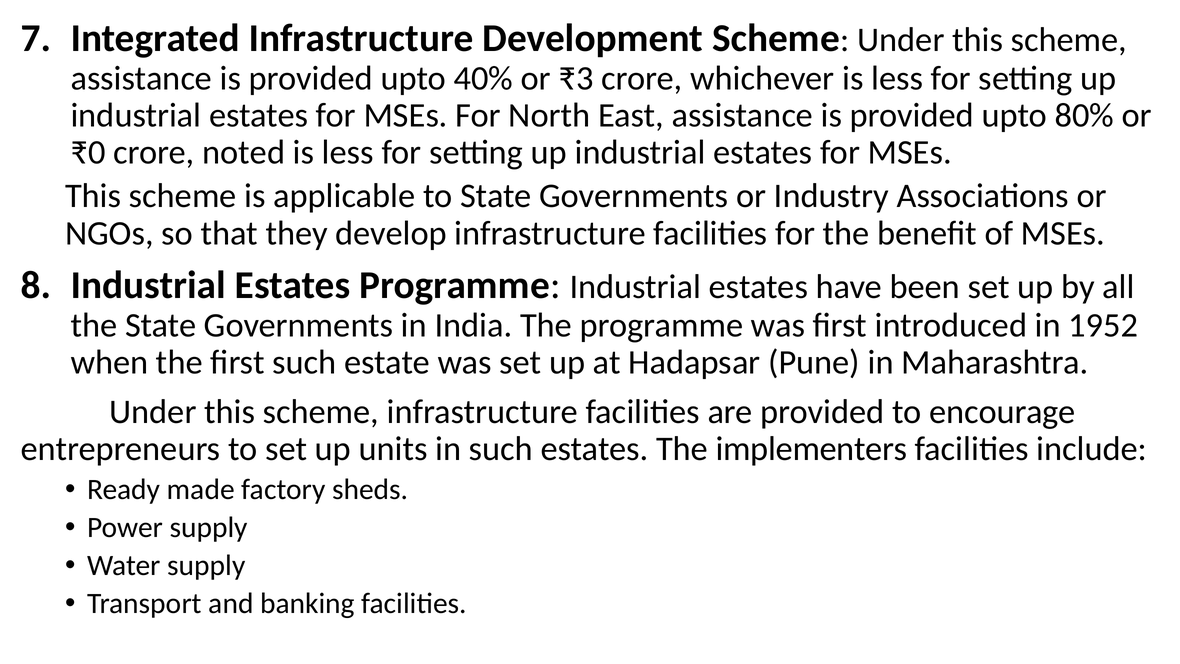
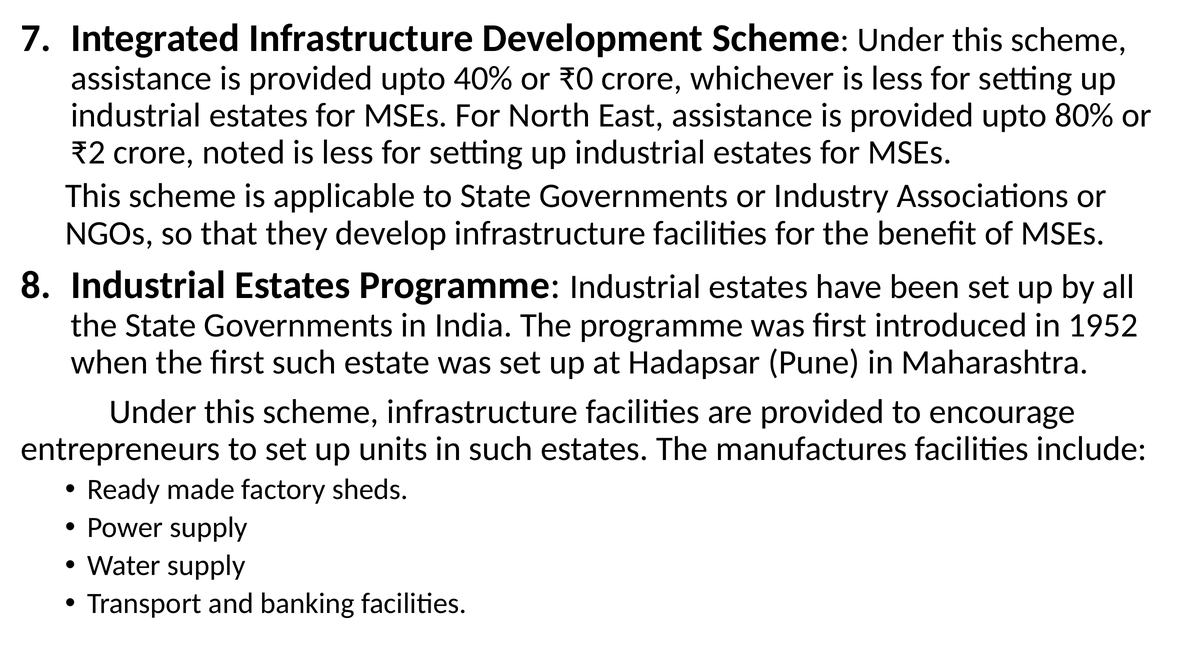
₹3: ₹3 -> ₹0 (576, 78)
₹0: ₹0 -> ₹2 (88, 153)
implementers: implementers -> manufactures (811, 449)
